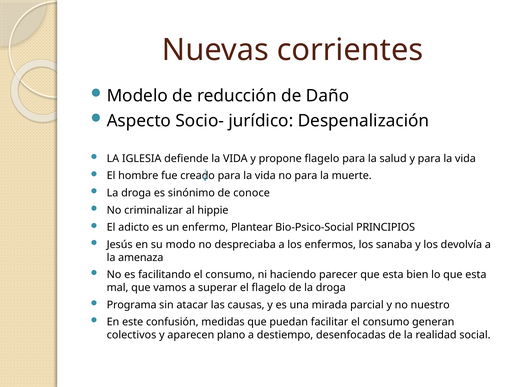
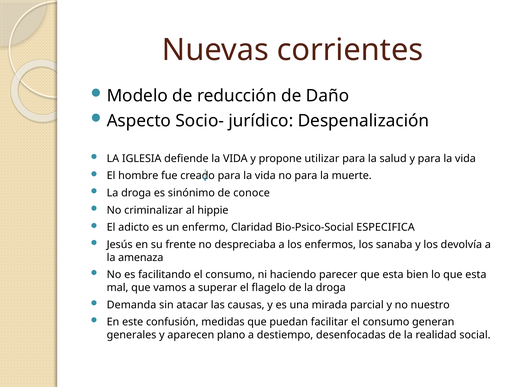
propone flagelo: flagelo -> utilizar (322, 159)
Plantear: Plantear -> Claridad (252, 227)
PRINCIPIOS: PRINCIPIOS -> ESPECIFICA (386, 227)
modo: modo -> frente (181, 245)
Programa: Programa -> Demanda (132, 305)
colectivos: colectivos -> generales (132, 335)
